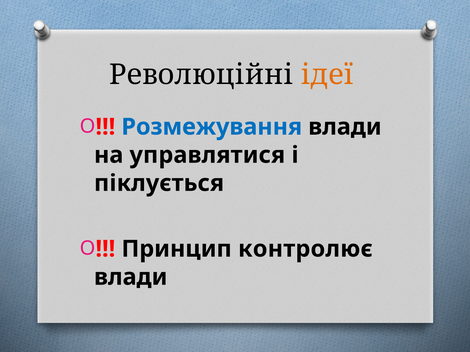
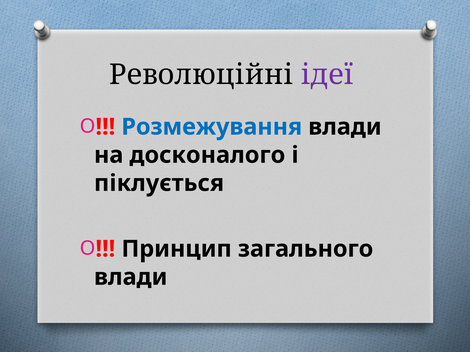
ідеї colour: orange -> purple (327, 75)
управлятися: управлятися -> досконалого (207, 155)
контролює: контролює -> загального (306, 249)
